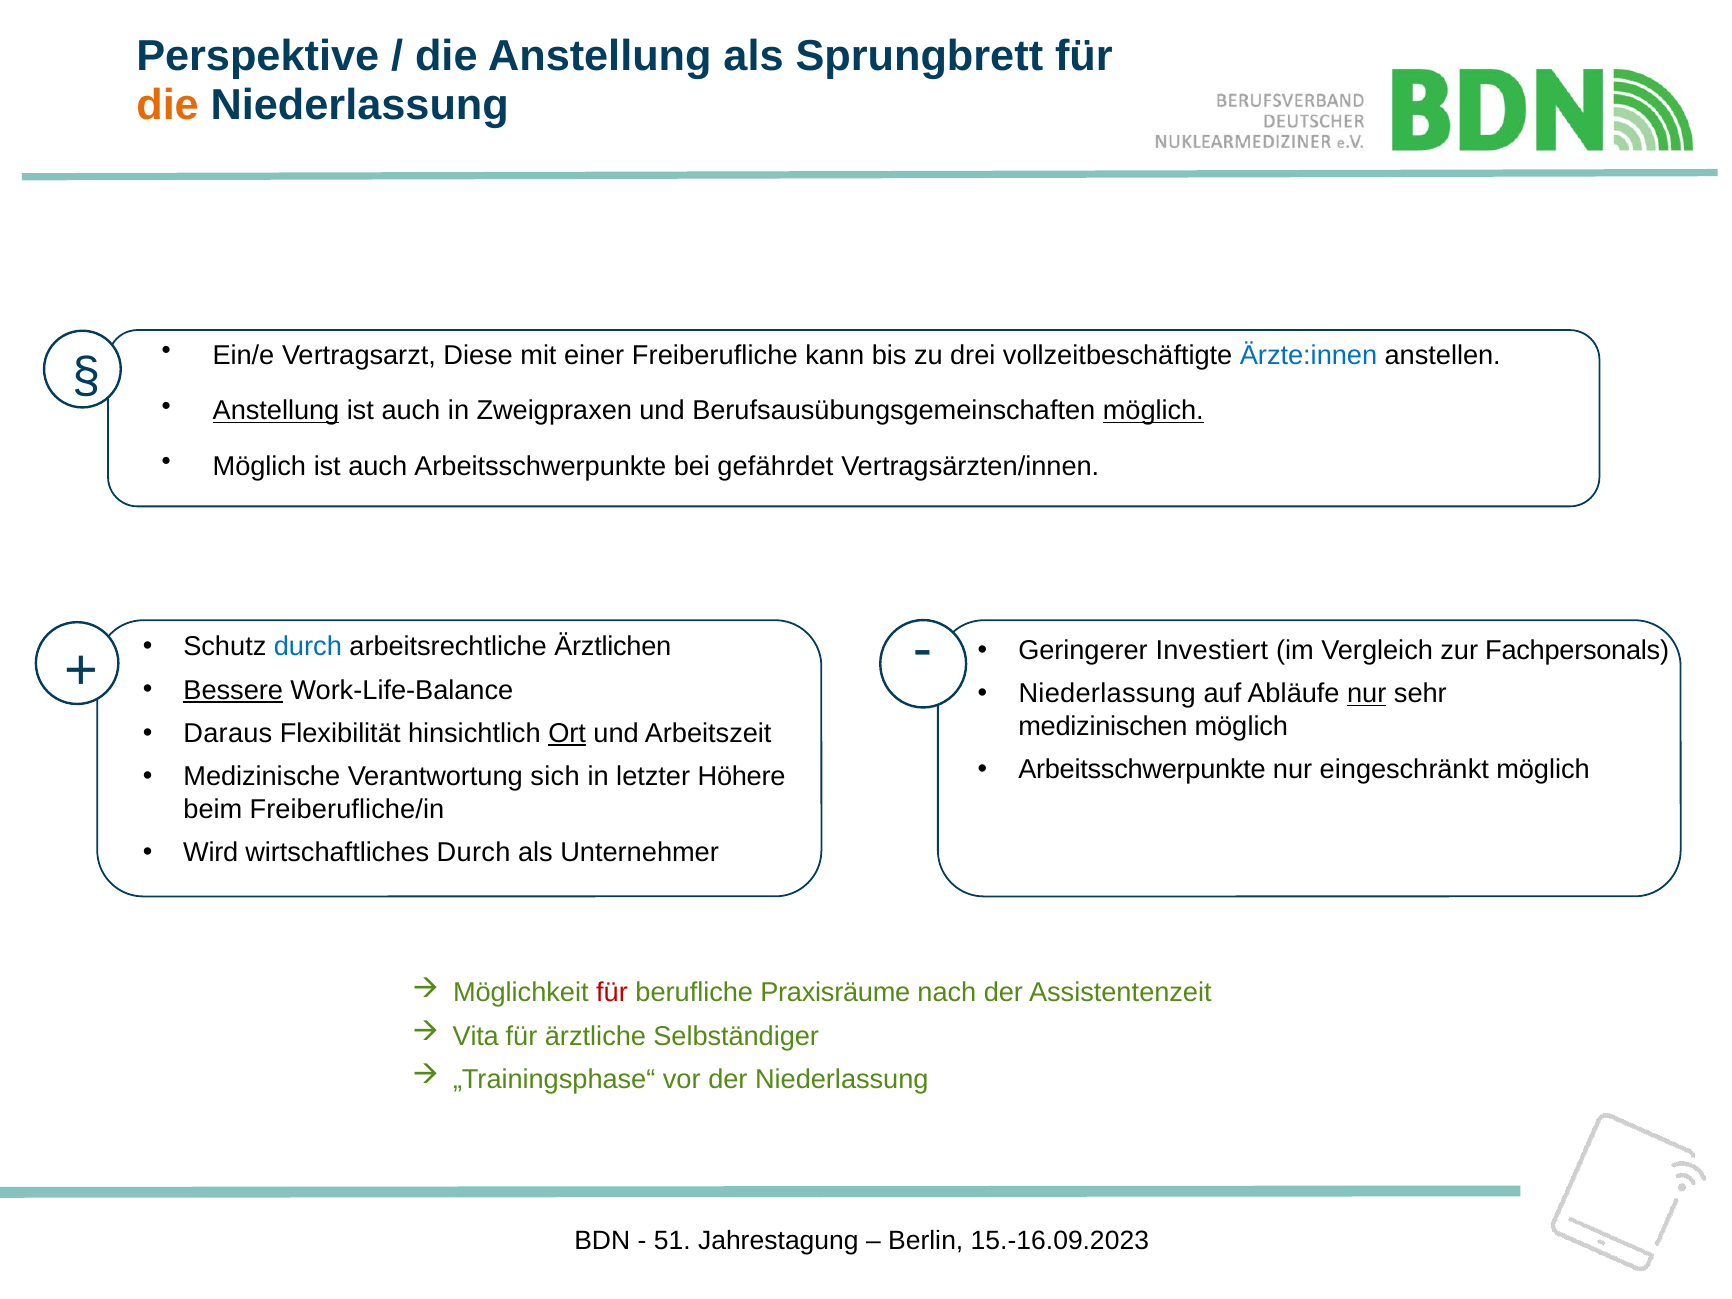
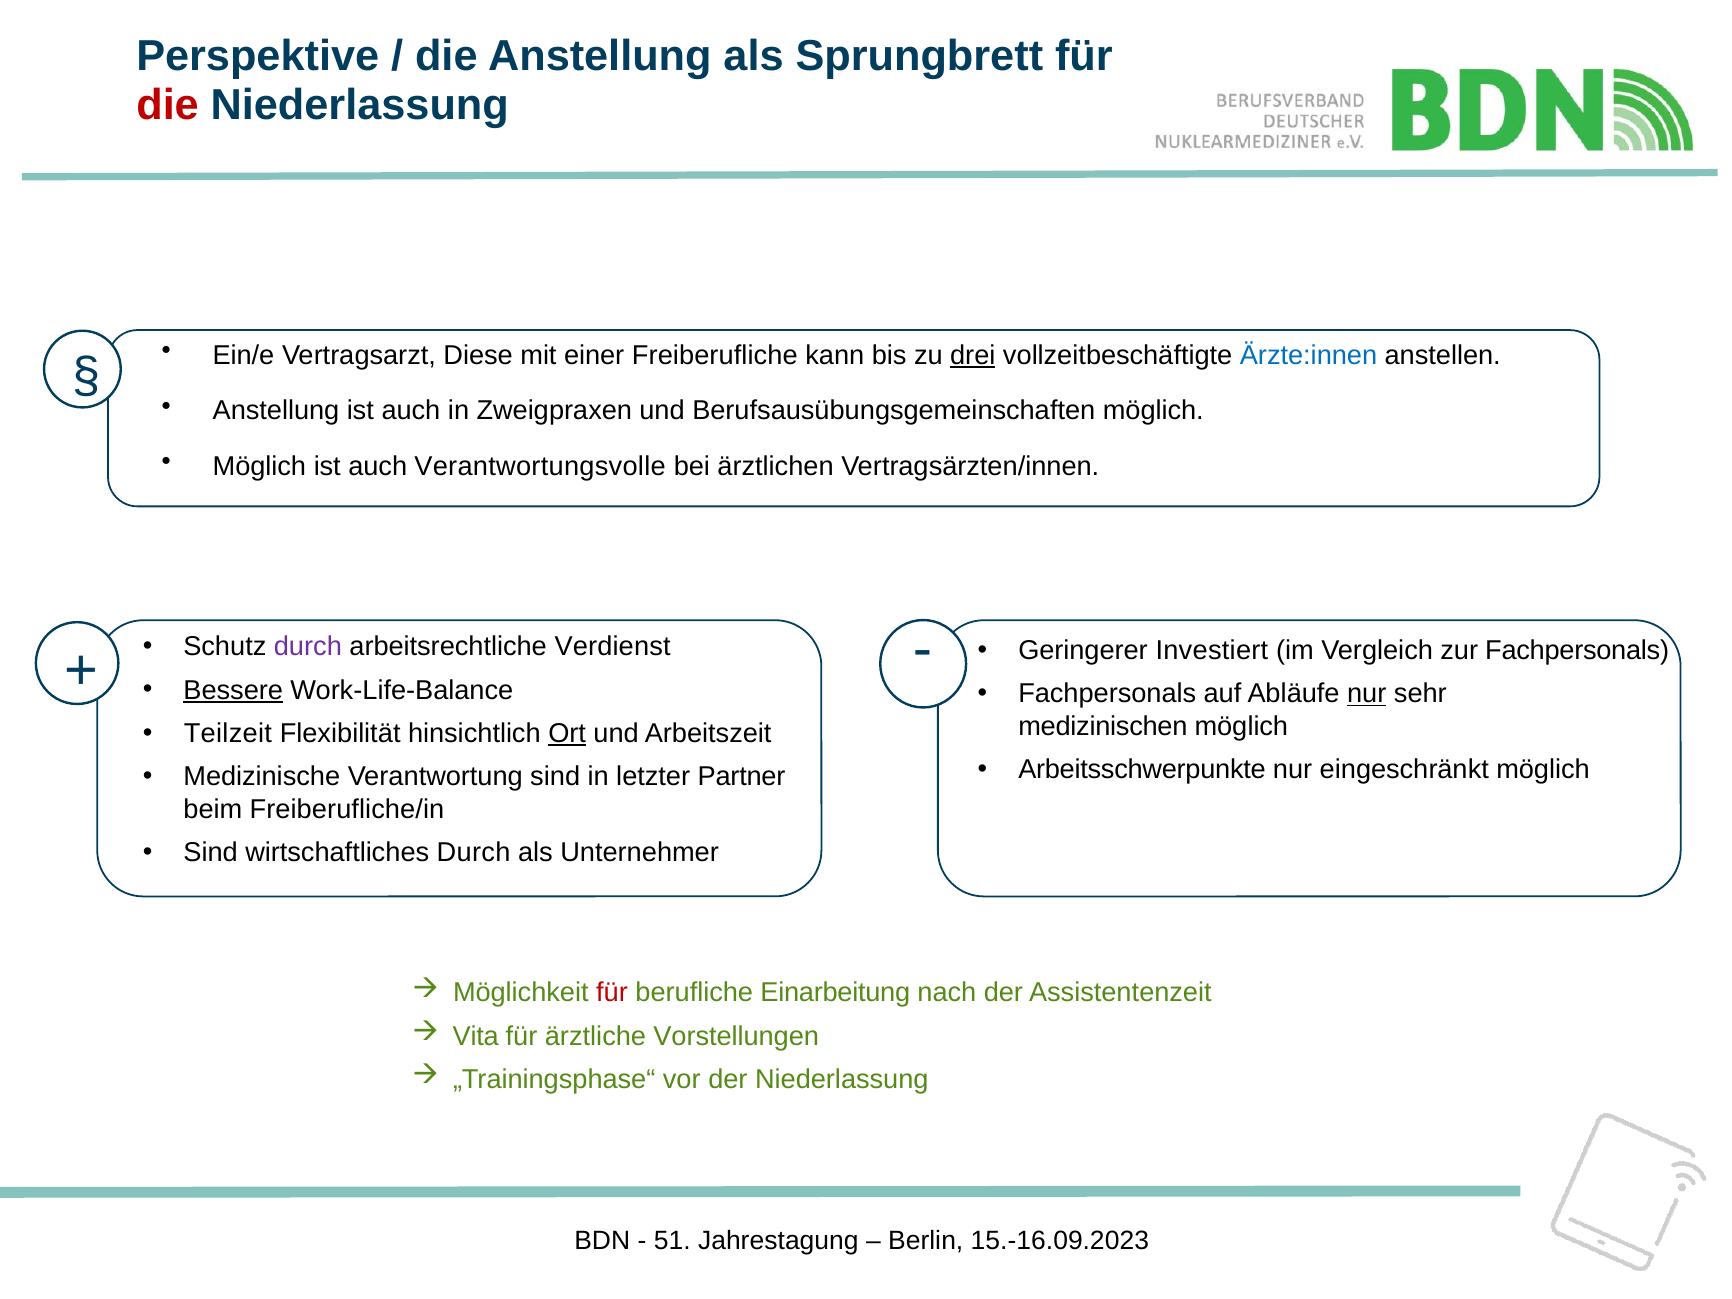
die colour: orange -> red (168, 105)
drei underline: none -> present (973, 355)
Anstellung underline: present -> none (276, 411)
möglich underline: present -> none (1153, 411)
auch Arbeitsschwerpunkte: Arbeitsschwerpunkte -> Verantwortungsvolle (540, 466)
gefährdet: gefährdet -> ärztlichen (776, 466)
durch colour: blue -> purple (308, 647)
Ärztlichen: Ärztlichen -> Verdienst (613, 647)
Niederlassung: Niederlassung -> Fachpersonals (1107, 694)
Daraus: Daraus -> Teilzeit (228, 733)
Verantwortung sich: sich -> sind (555, 777)
Höhere: Höhere -> Partner (742, 777)
Wird: Wird -> Sind (211, 853)
Praxisräume: Praxisräume -> Einarbeitung (835, 993)
Selbständiger: Selbständiger -> Vorstellungen (736, 1036)
